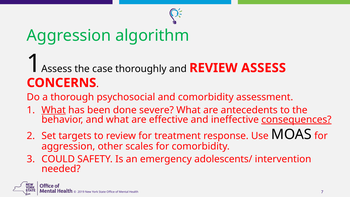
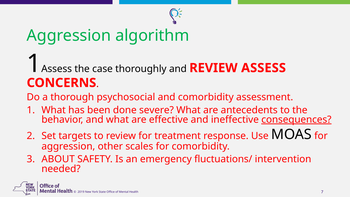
What underline: present -> none (54, 110)
COULD: COULD -> ABOUT (58, 159)
adolescents/: adolescents/ -> fluctuations/ (223, 159)
